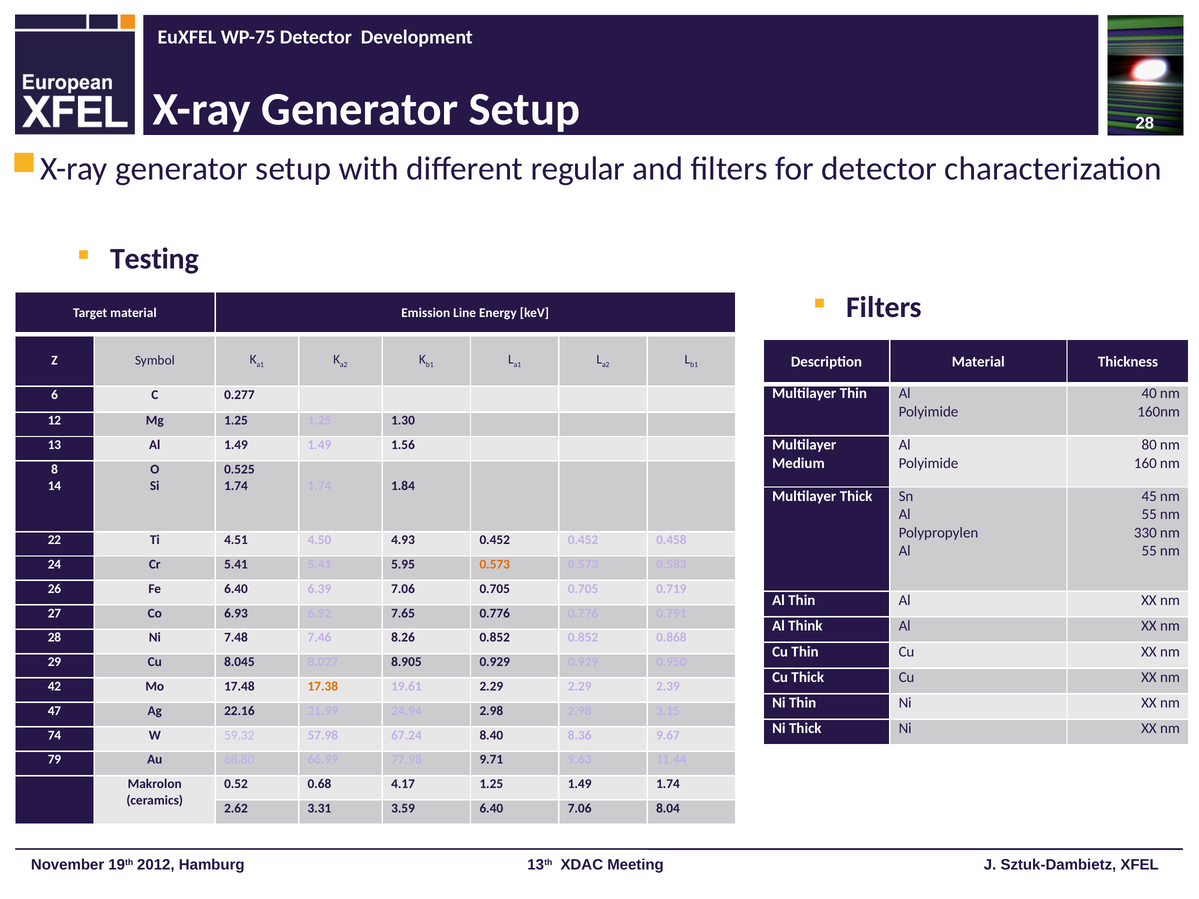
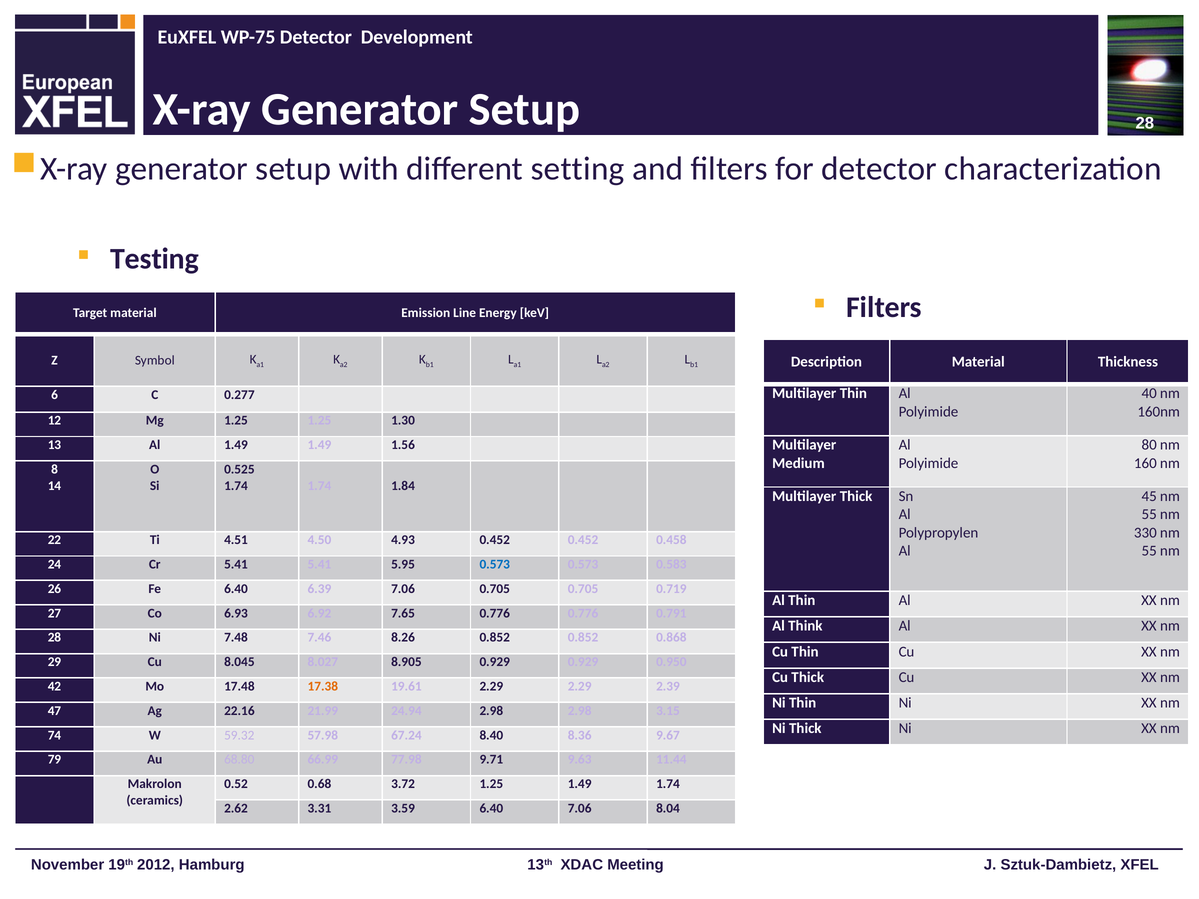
regular: regular -> setting (578, 169)
0.573 colour: orange -> blue (495, 565)
4.17: 4.17 -> 3.72 (403, 784)
